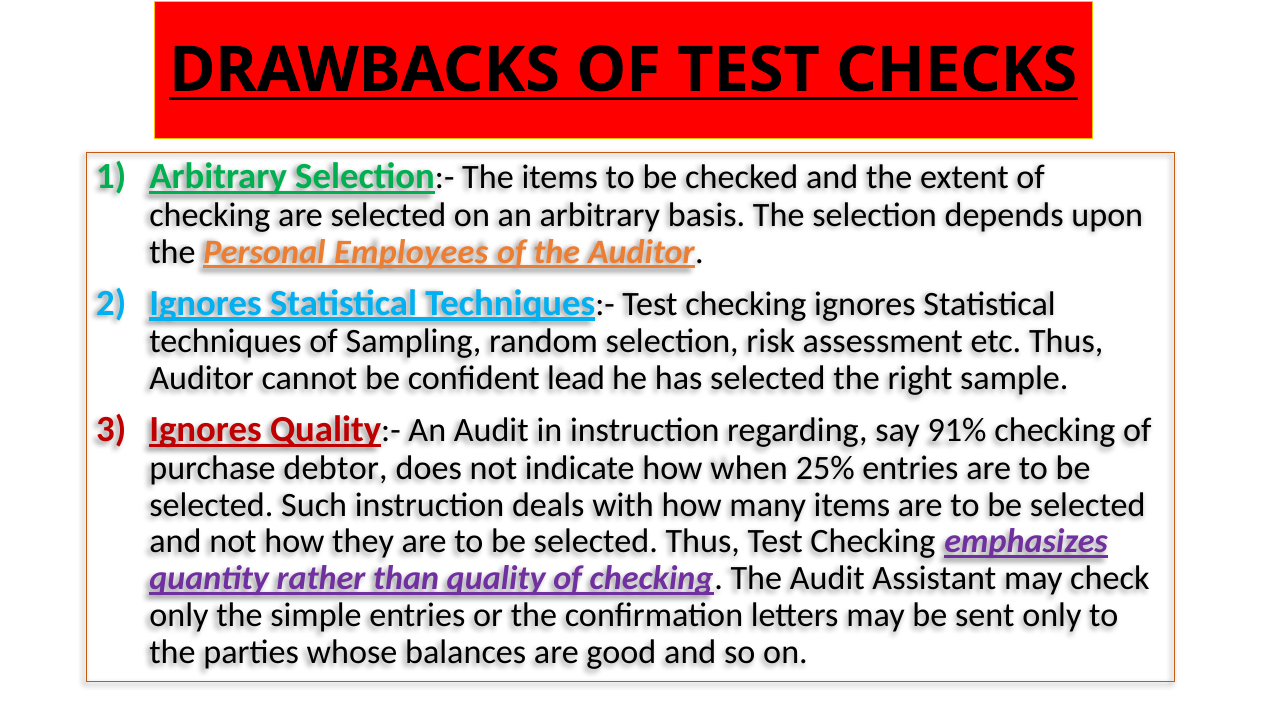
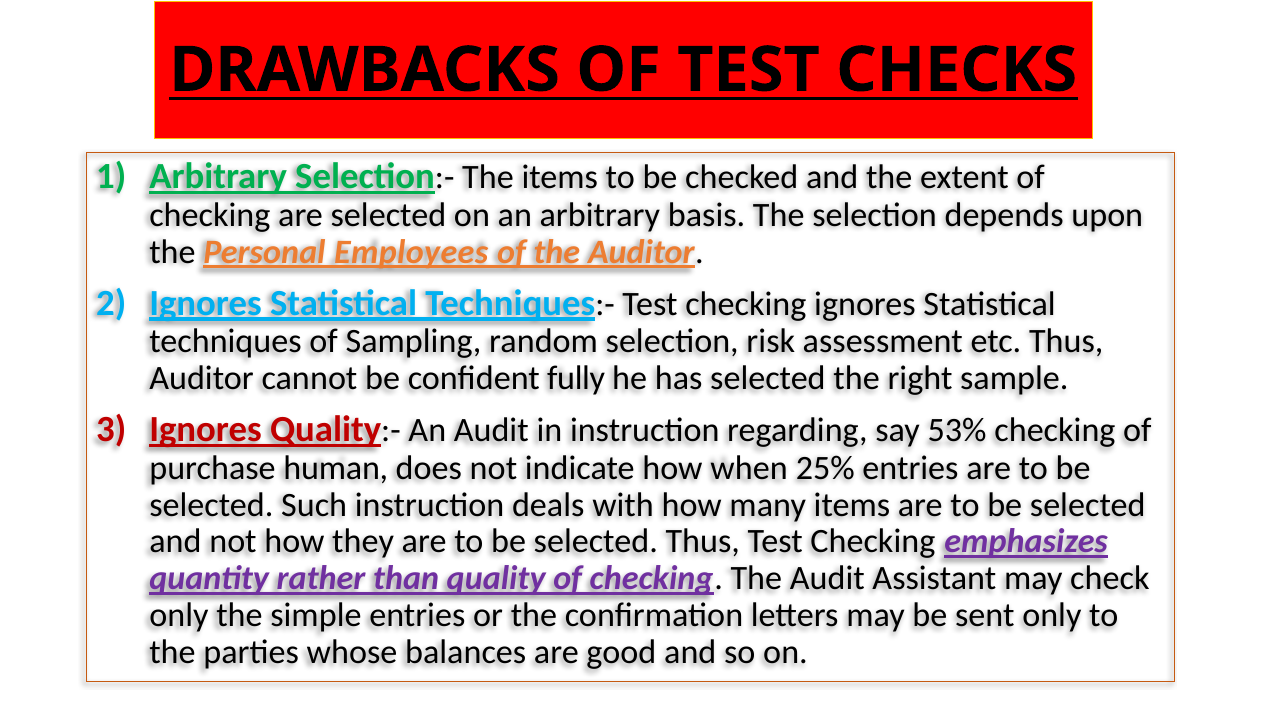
lead: lead -> fully (576, 378)
91%: 91% -> 53% (957, 431)
debtor: debtor -> human (336, 468)
